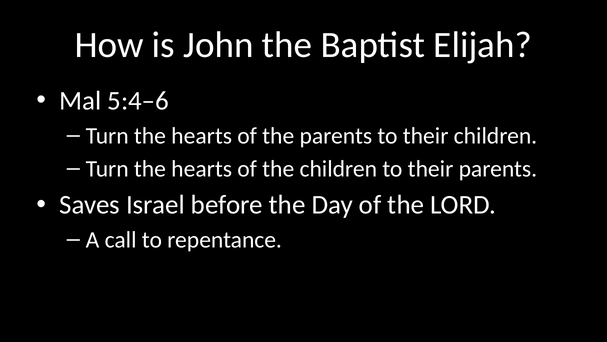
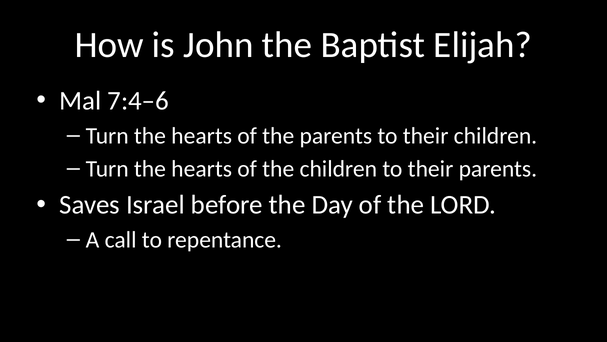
5:4–6: 5:4–6 -> 7:4–6 (138, 101)
